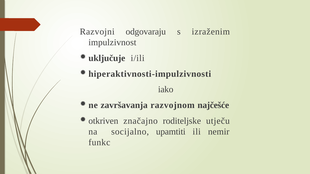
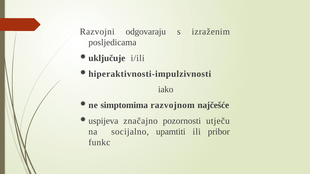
impulzivnost: impulzivnost -> posljedicama (112, 43)
završavanja: završavanja -> simptomima (124, 105)
otkriven: otkriven -> uspijeva (103, 121)
roditeljske: roditeljske -> pozornosti (182, 121)
nemir: nemir -> pribor (219, 132)
